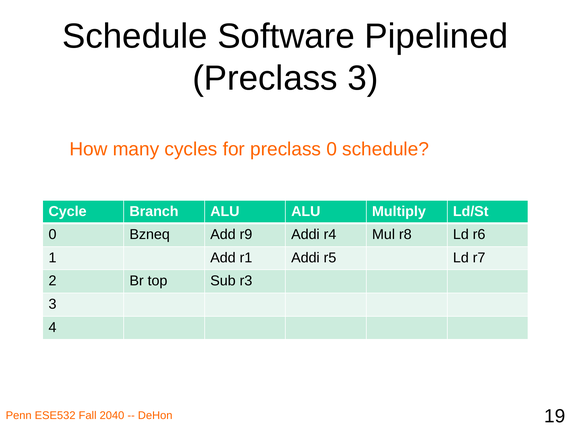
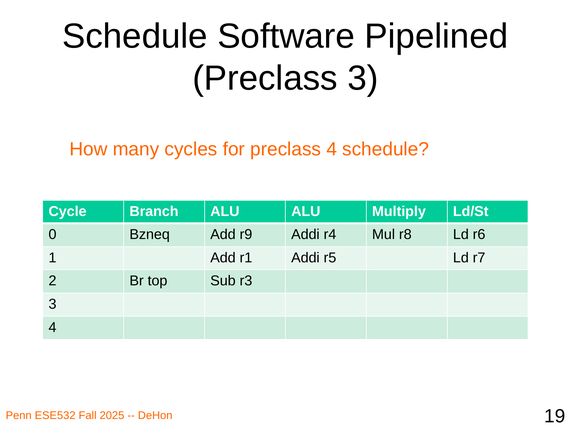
preclass 0: 0 -> 4 (332, 149)
2040: 2040 -> 2025 (112, 415)
